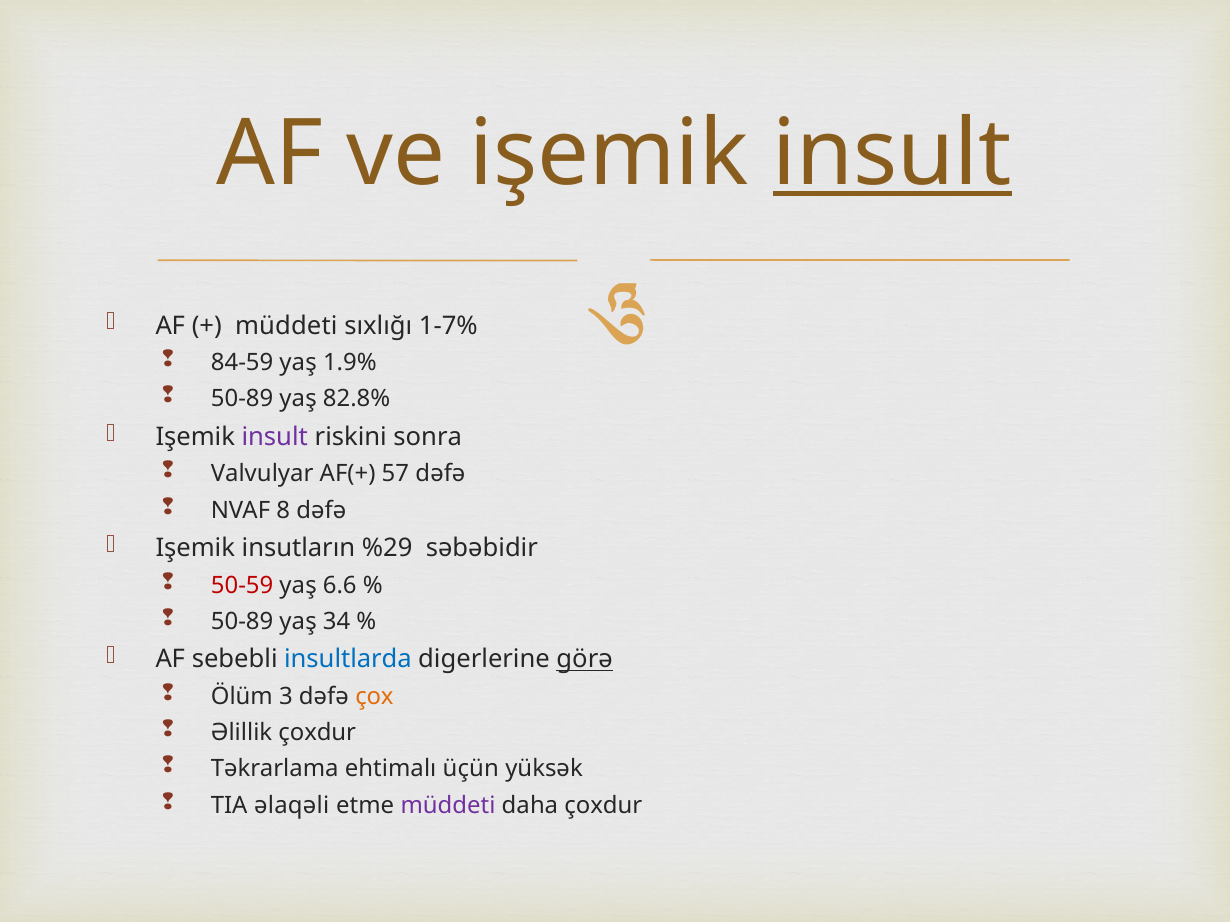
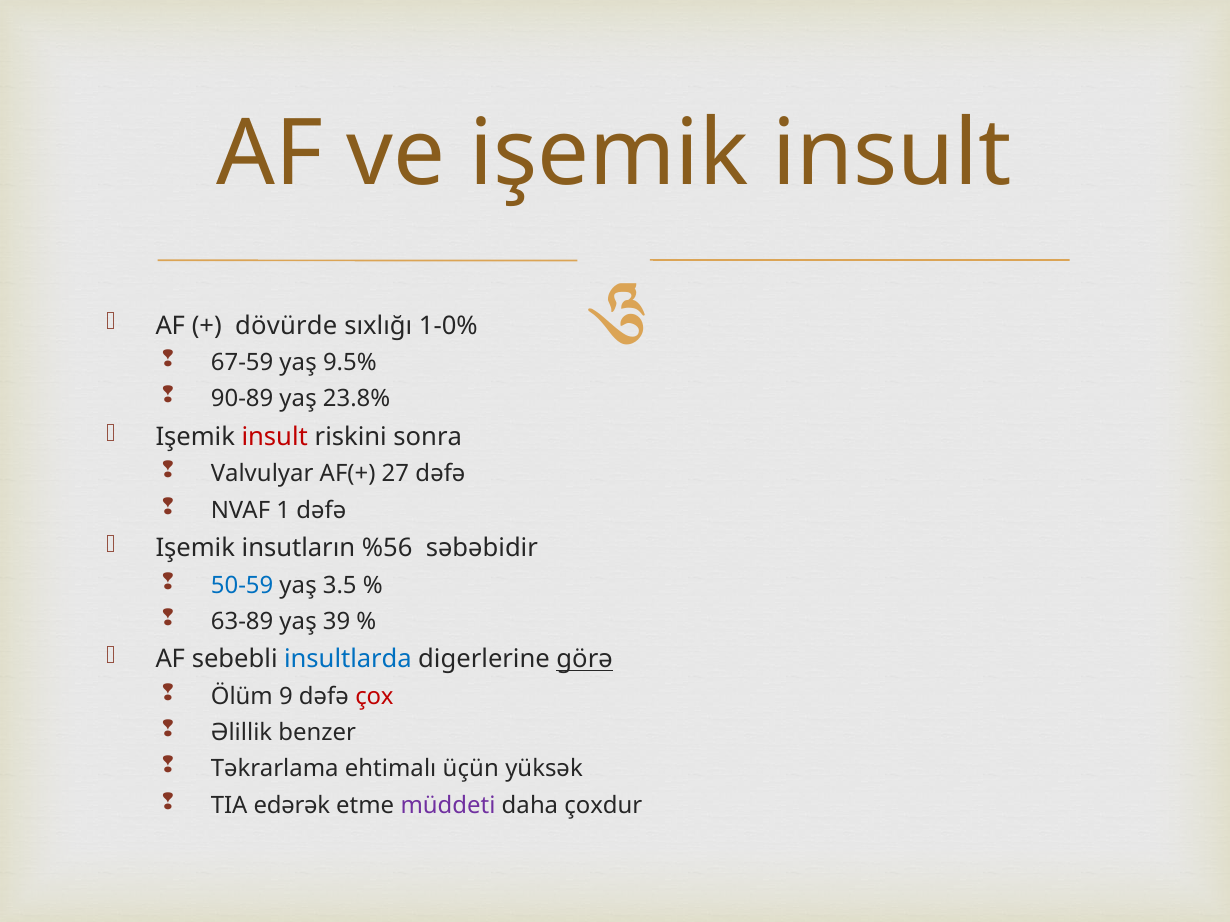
insult underline: present -> none (893, 154)
müddeti: müddeti -> dövürde (286, 326)
1-7%: 1-7% -> 1-0% (448, 326)
84-59: 84-59 -> 67-59 (242, 363)
1.9%: 1.9% -> 9.5% (350, 363)
50-89: 50-89 -> 90-89 (242, 399)
82.8%: 82.8% -> 23.8% (357, 399)
insult colour: purple -> red (275, 437)
57: 57 -> 27 (395, 474)
8: 8 -> 1 (283, 510)
%29: %29 -> %56 (387, 548)
50-59 colour: red -> blue (242, 586)
6.6: 6.6 -> 3.5 (340, 586)
50-89: 50-89 -> 63-89 (242, 622)
34: 34 -> 39 (337, 622)
3: 3 -> 9 (286, 697)
çox colour: orange -> red (374, 697)
Əlillik çoxdur: çoxdur -> benzer (317, 733)
əlaqəli: əlaqəli -> edərək (292, 806)
